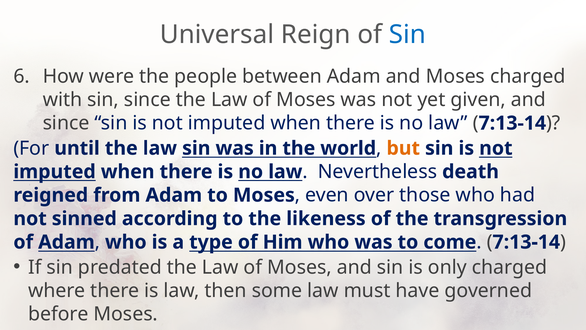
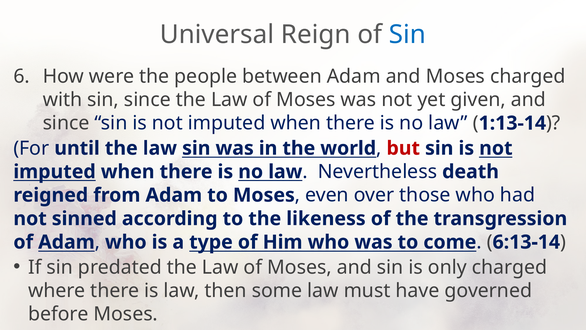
7:13-14: 7:13-14 -> 1:13-14 (512, 123)
but colour: orange -> red (403, 148)
7:13-14: 7:13-14 -> 6:13-14 (526, 242)
